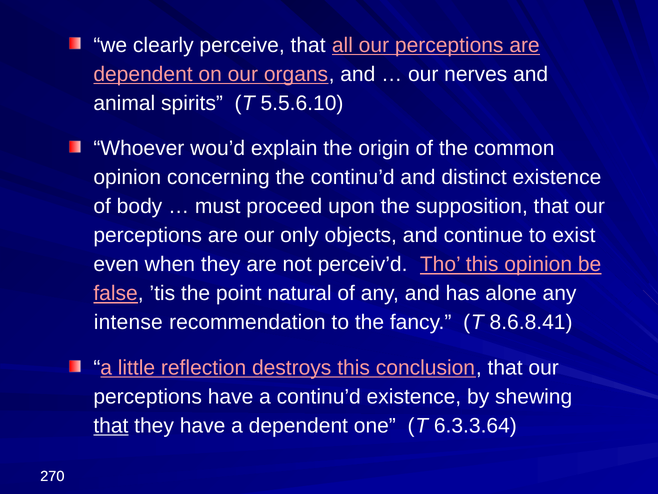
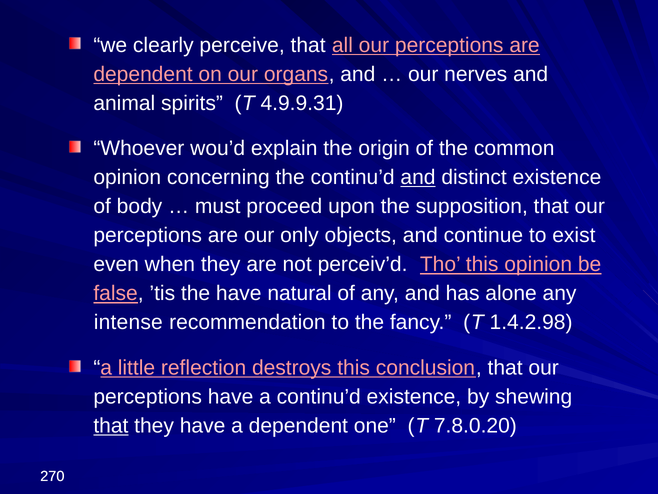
5.5.6.10: 5.5.6.10 -> 4.9.9.31 (302, 103)
and underline: none -> present (418, 177)
the point: point -> have (239, 293)
8.6.8.41: 8.6.8.41 -> 1.4.2.98 (531, 322)
6.3.3.64: 6.3.3.64 -> 7.8.0.20 (475, 426)
